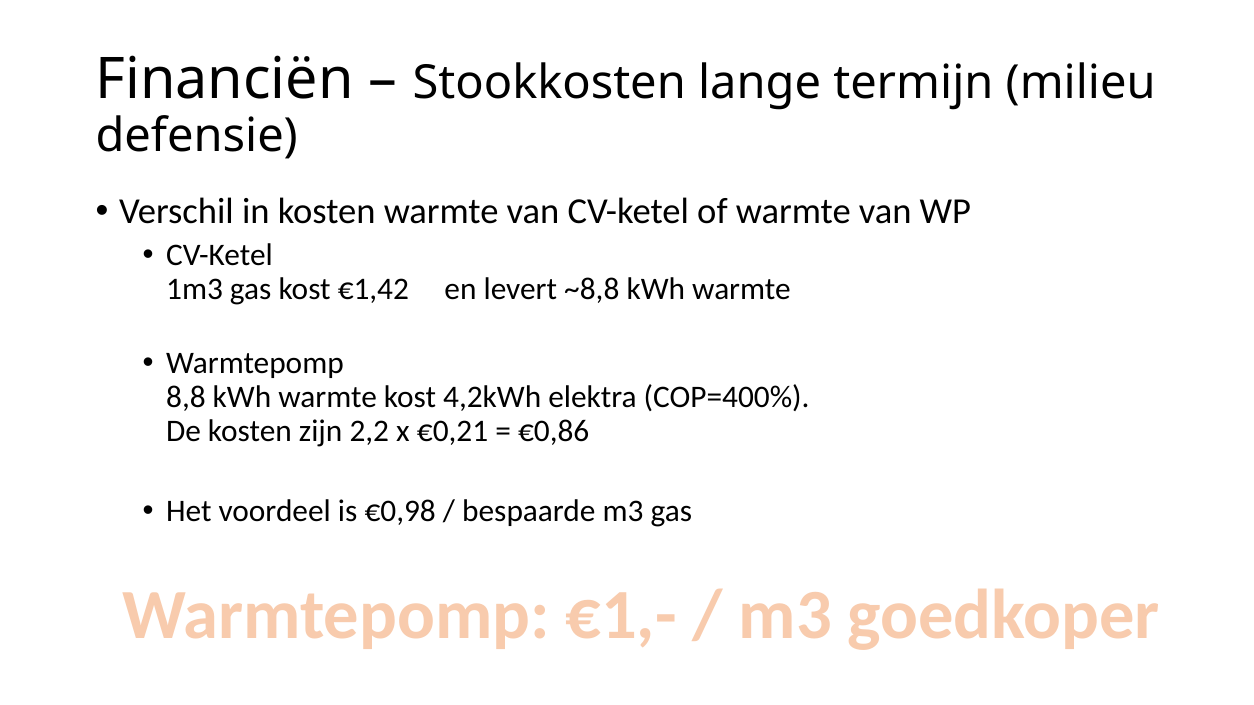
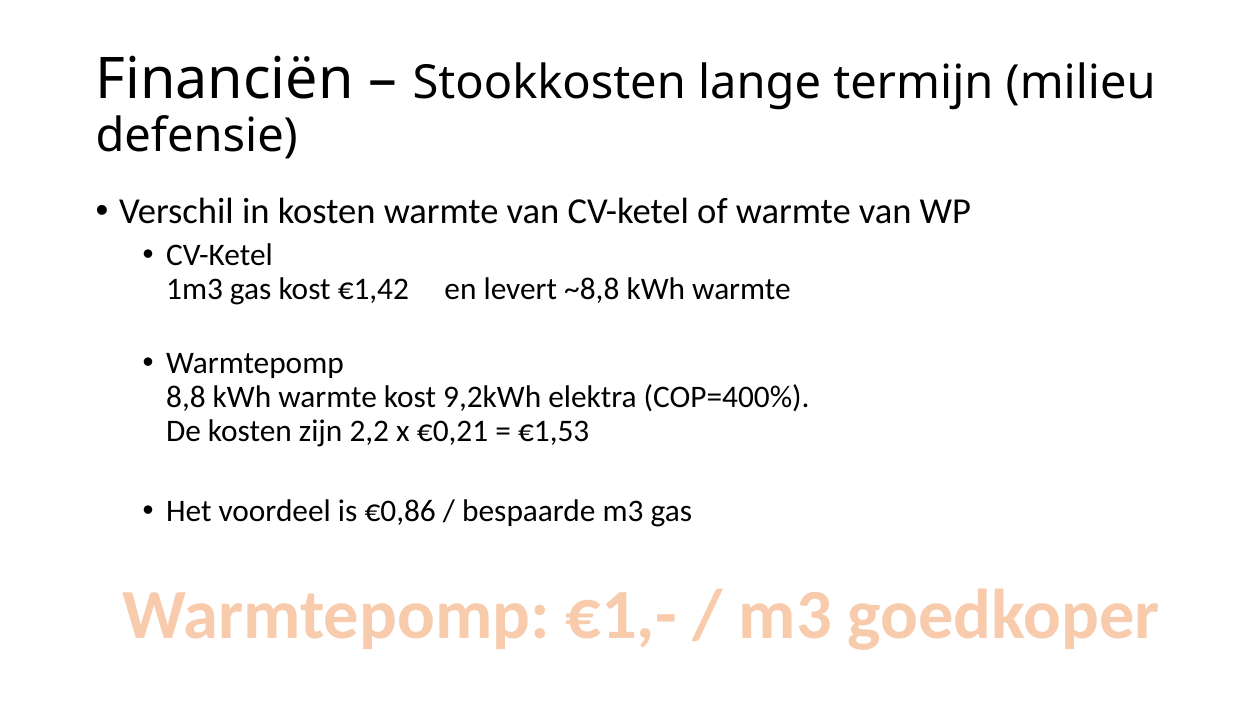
4,2kWh: 4,2kWh -> 9,2kWh (492, 397)
€0,86: €0,86 -> €1,53 (554, 431)
€0,98: €0,98 -> €0,86 (400, 512)
